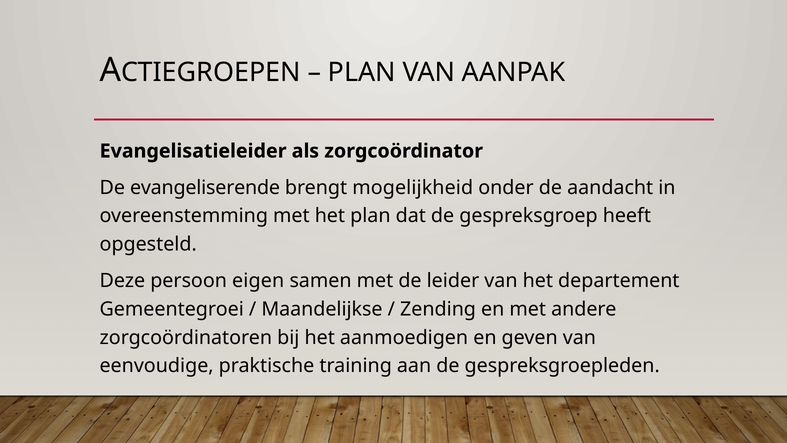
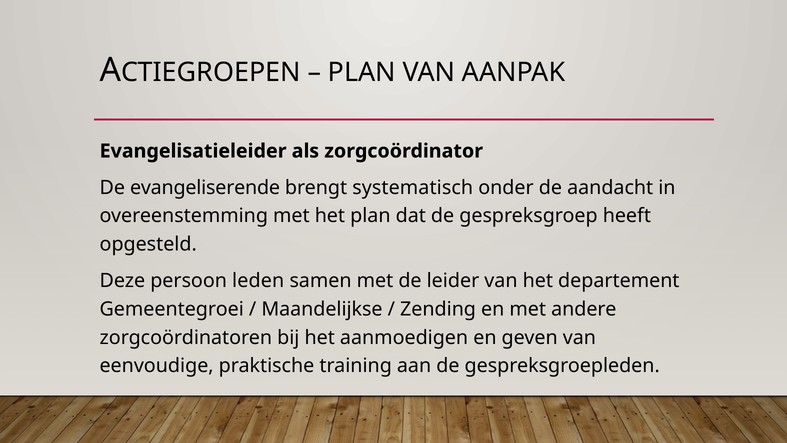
mogelijkheid: mogelijkheid -> systematisch (413, 187)
eigen: eigen -> leden (258, 281)
